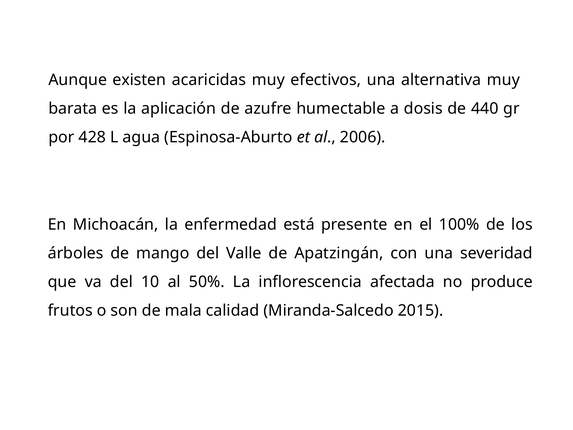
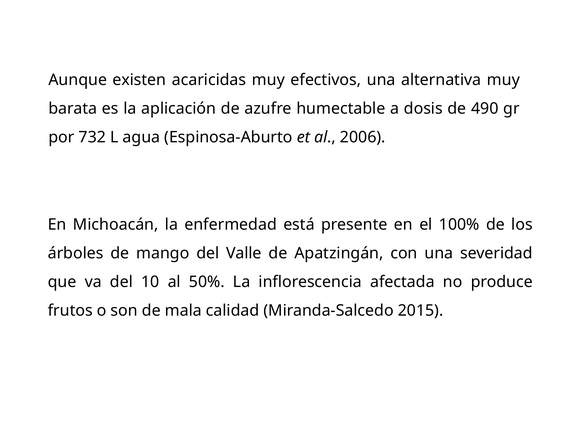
440: 440 -> 490 (485, 109)
428: 428 -> 732 (92, 137)
